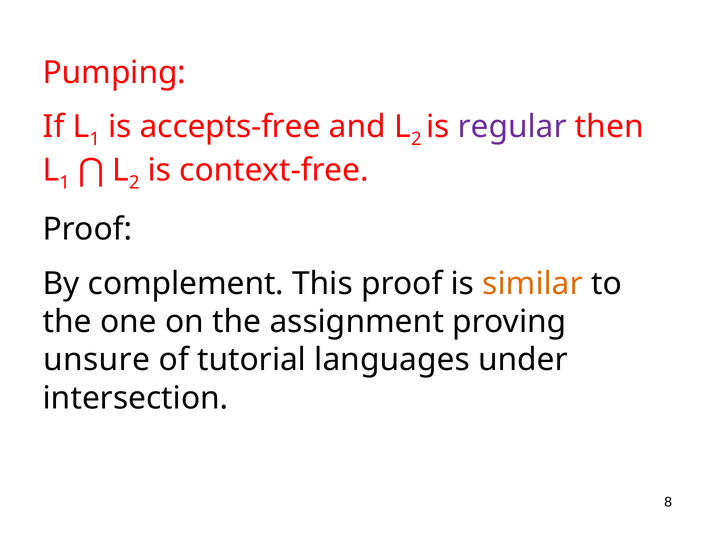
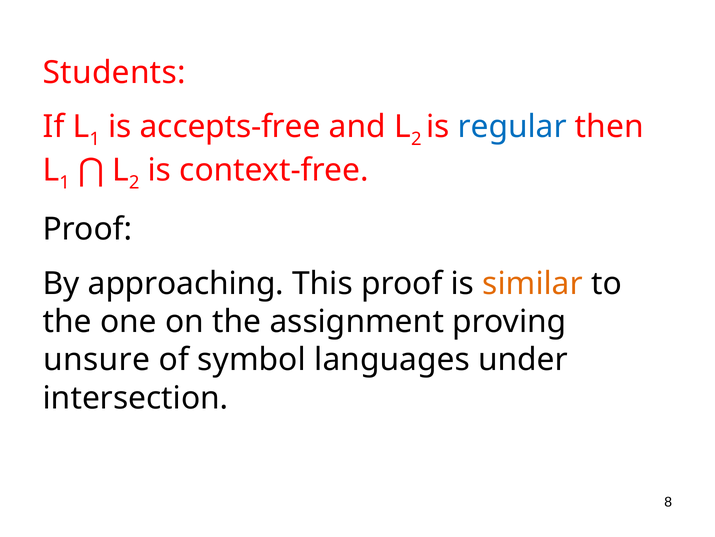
Pumping: Pumping -> Students (114, 72)
regular colour: purple -> blue (512, 126)
complement: complement -> approaching (186, 283)
tutorial: tutorial -> symbol (252, 359)
